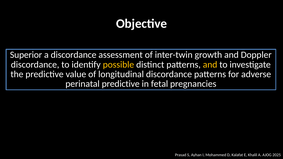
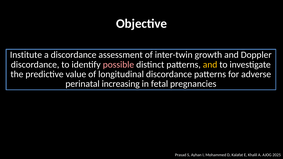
Superior: Superior -> Institute (26, 55)
possible colour: yellow -> pink (118, 65)
perinatal predictive: predictive -> increasing (121, 84)
